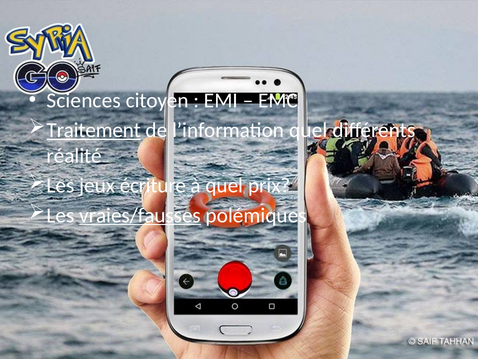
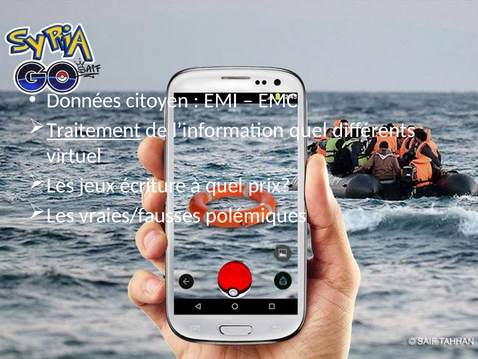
Sciences: Sciences -> Données (84, 100)
réalité: réalité -> virtuel (74, 156)
vraies/fausses underline: present -> none (140, 215)
